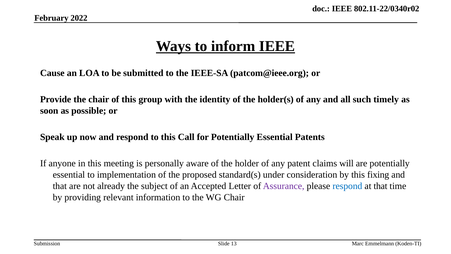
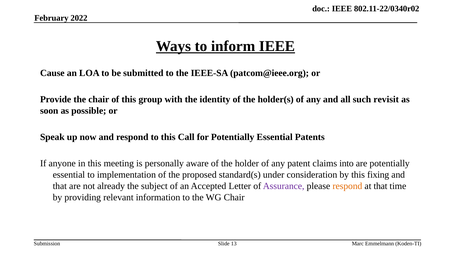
timely: timely -> revisit (386, 99)
will: will -> into (347, 163)
respond colour: blue -> orange (347, 186)
